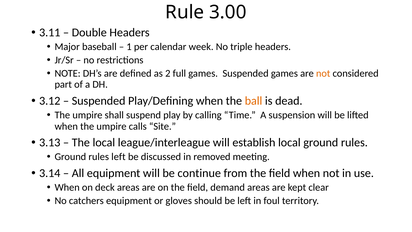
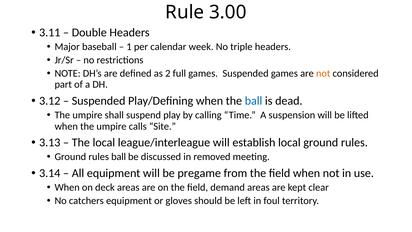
ball colour: orange -> blue (254, 101)
rules left: left -> ball (119, 157)
continue: continue -> pregame (199, 173)
